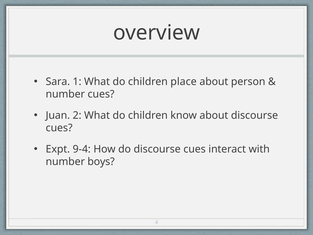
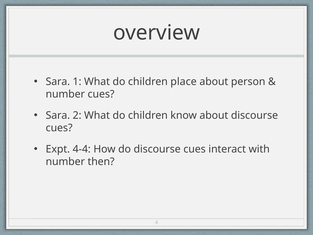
Juan: Juan -> Sara (58, 115)
9-4: 9-4 -> 4-4 (82, 149)
boys: boys -> then (101, 162)
